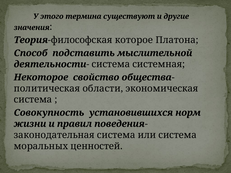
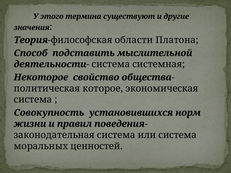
которое: которое -> области (134, 40)
области: области -> которое (103, 89)
